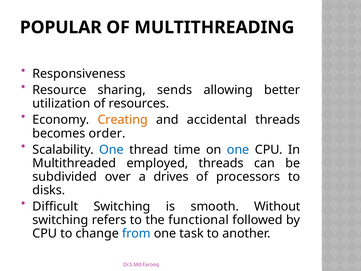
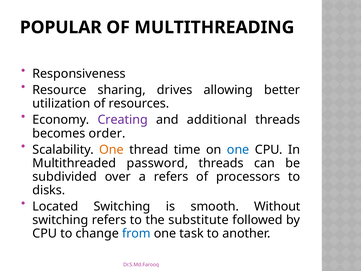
sends: sends -> drives (175, 90)
Creating colour: orange -> purple (123, 120)
accidental: accidental -> additional (217, 120)
One colour: blue -> orange (112, 149)
employed: employed -> password (157, 163)
a drives: drives -> refers (171, 177)
Difficult: Difficult -> Located (55, 206)
functional: functional -> substitute (199, 220)
